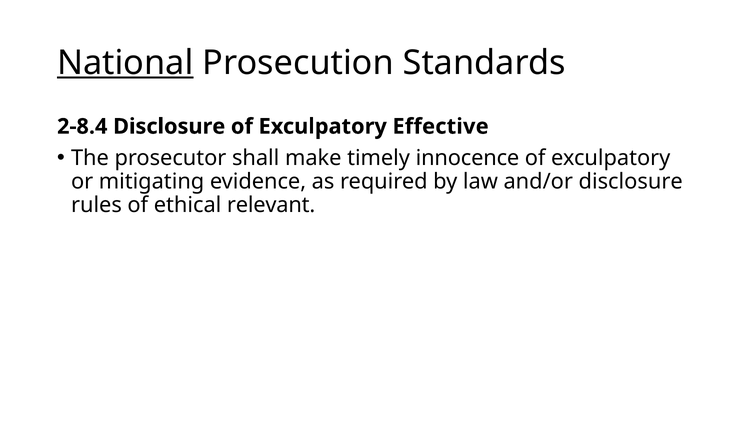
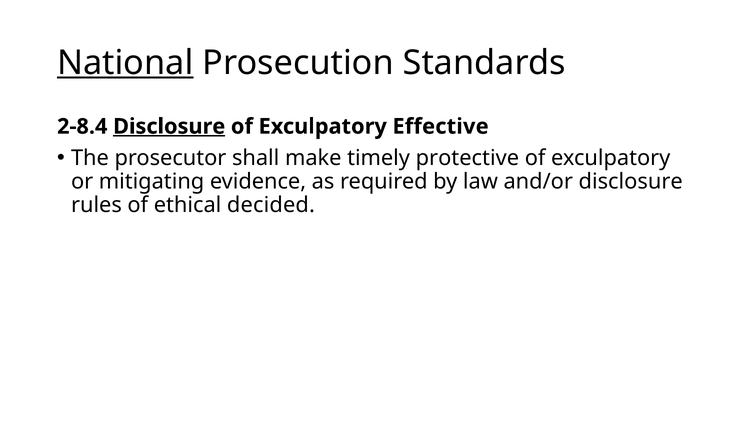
Disclosure underline: none -> present (169, 126)
innocence: innocence -> protective (467, 158)
relevant: relevant -> decided (271, 205)
